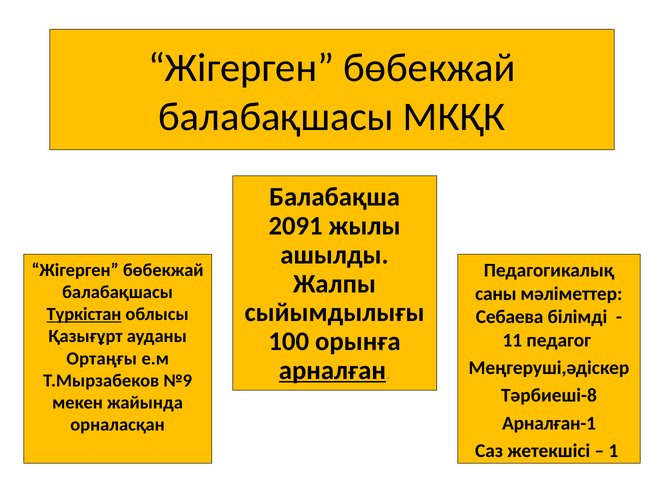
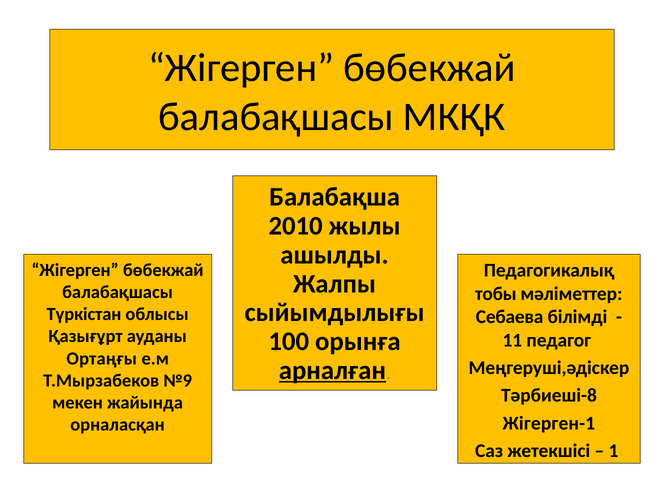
2091: 2091 -> 2010 (296, 226)
саны: саны -> тобы (496, 294)
Түркістан underline: present -> none (84, 314)
Арналған-1: Арналған-1 -> Жігерген-1 (549, 423)
